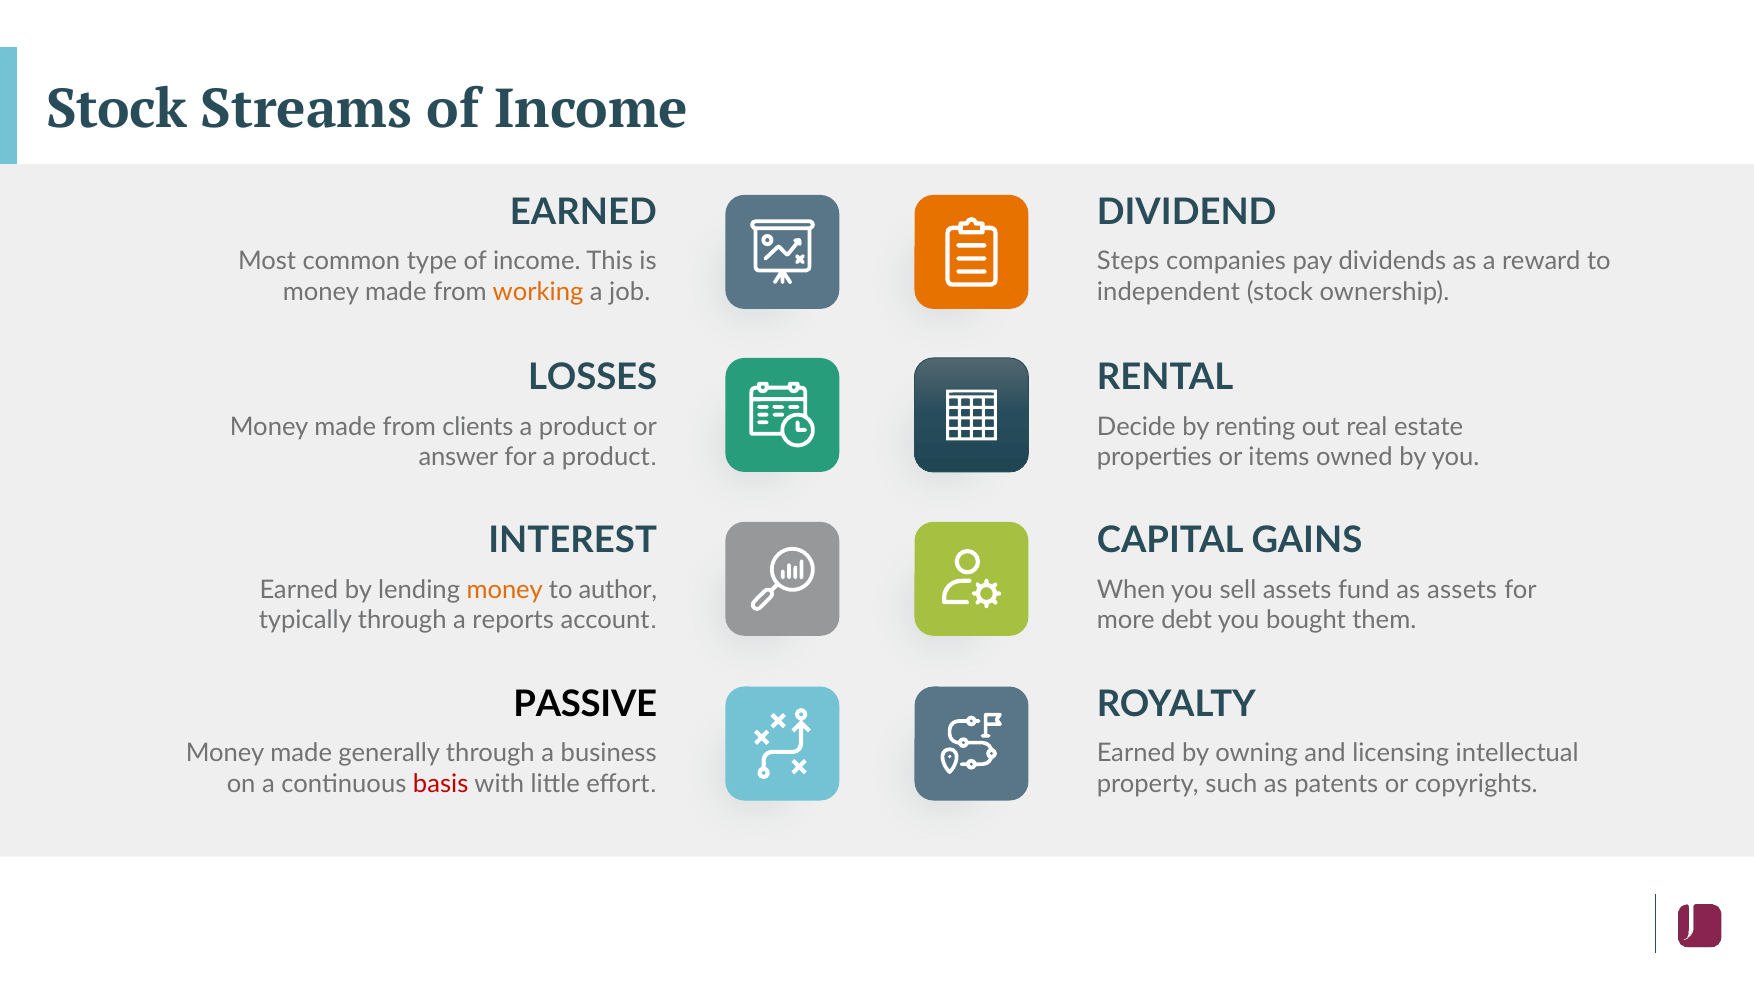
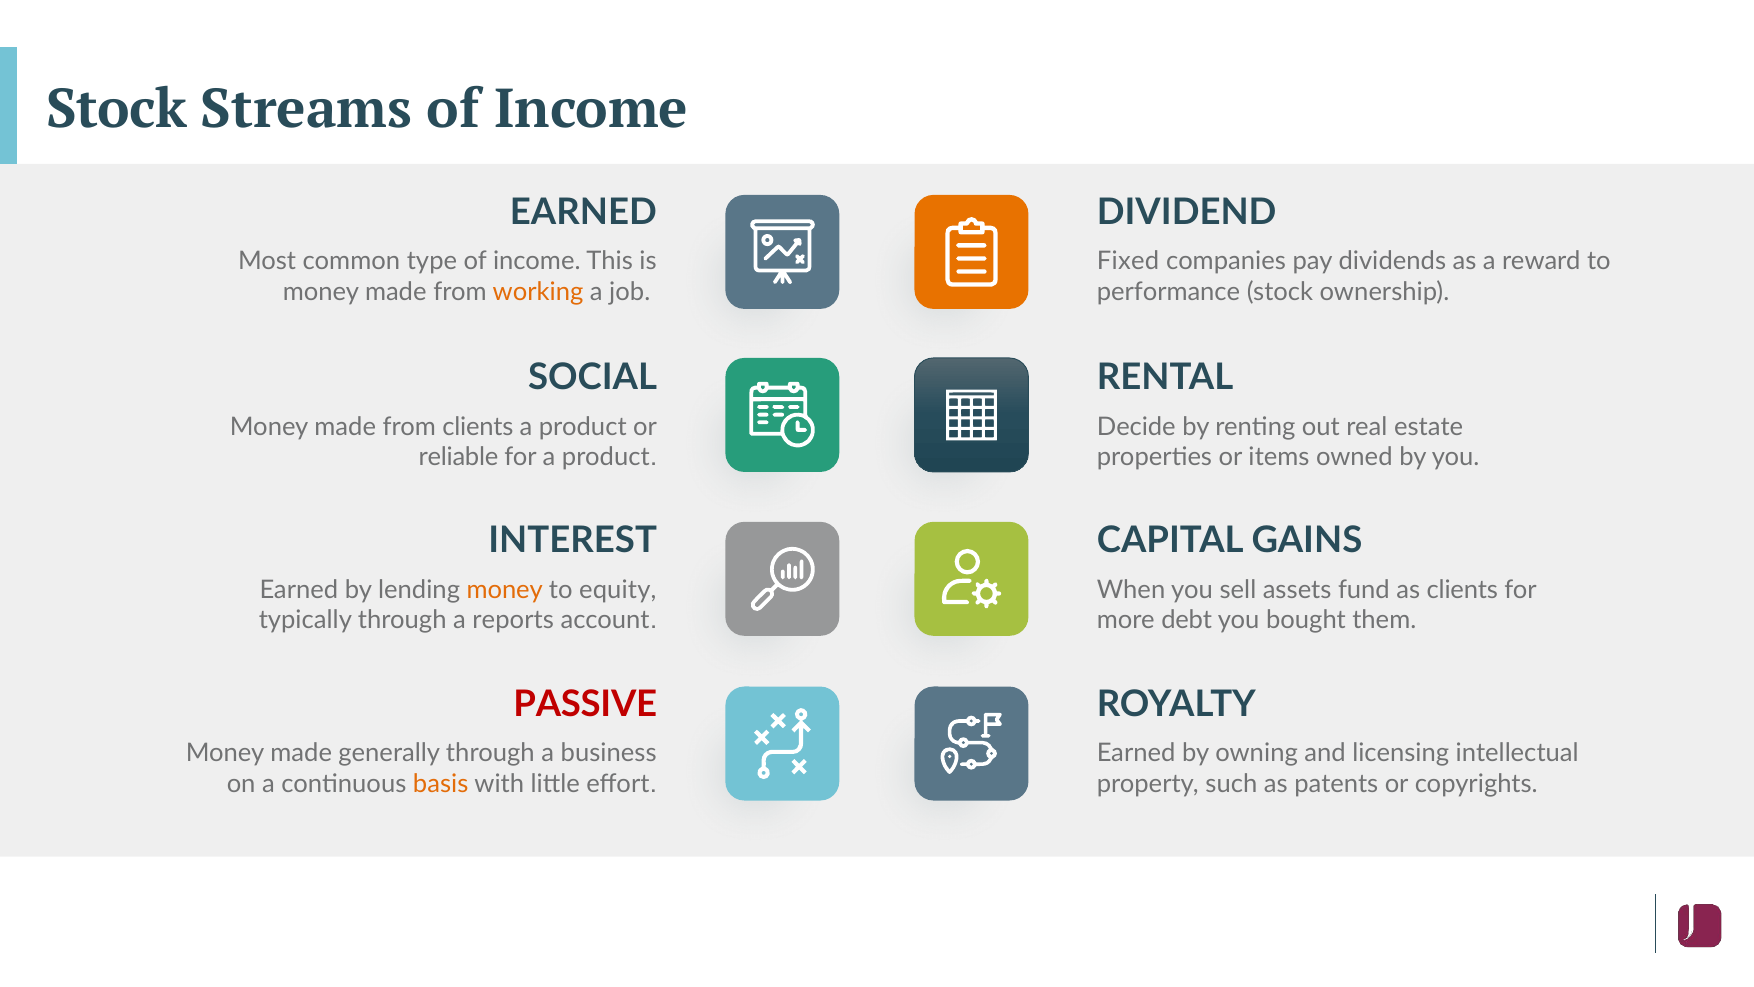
Steps: Steps -> Fixed (1128, 261)
independent: independent -> performance (1168, 292)
LOSSES: LOSSES -> SOCIAL (593, 377)
answer: answer -> reliable (458, 457)
author: author -> equity (618, 589)
as assets: assets -> clients (1462, 589)
PASSIVE colour: black -> red (585, 704)
basis colour: red -> orange (441, 784)
